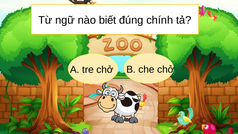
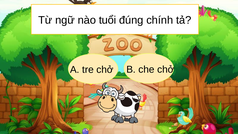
biết: biết -> tuổi (108, 20)
